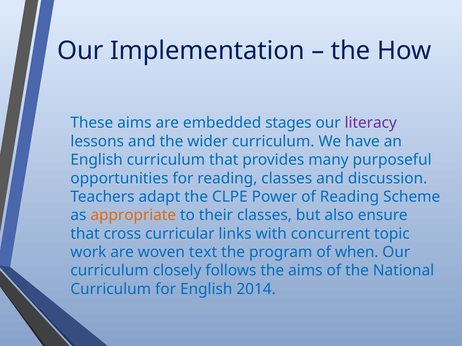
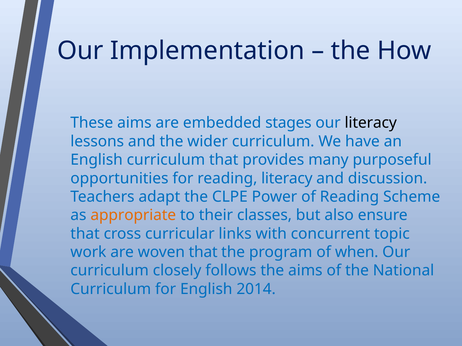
literacy colour: purple -> black (371, 123)
reading classes: classes -> literacy (287, 179)
woven text: text -> that (203, 252)
